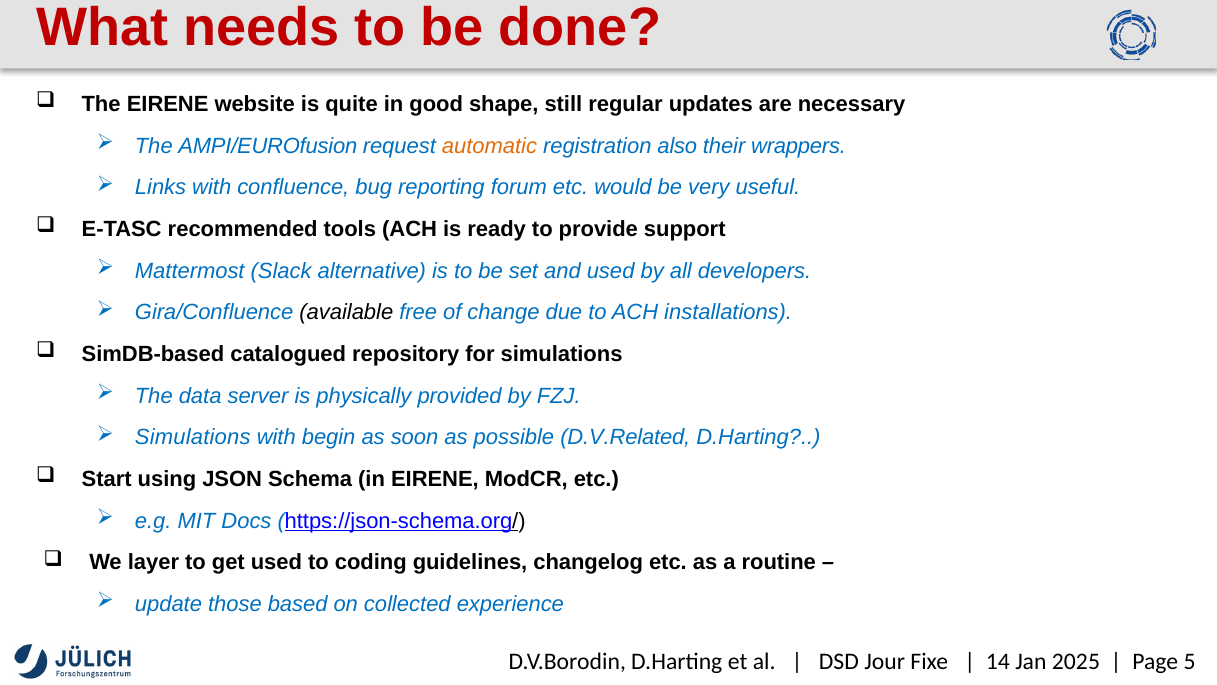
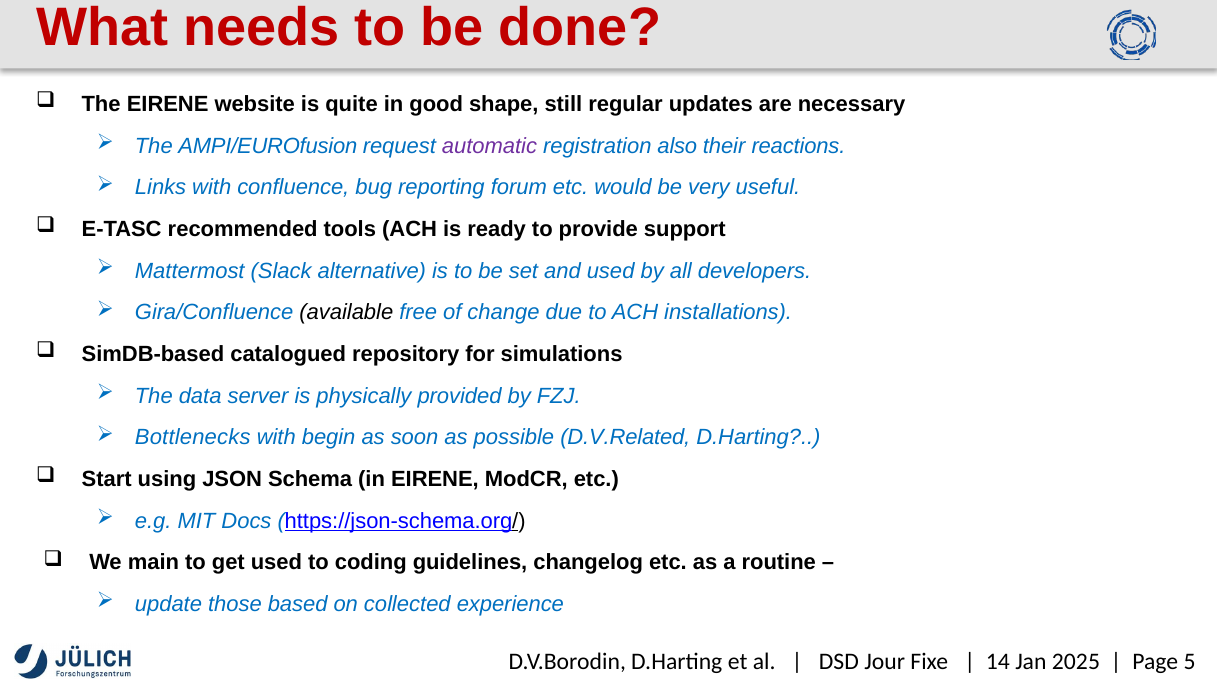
automatic colour: orange -> purple (489, 146)
wrappers: wrappers -> reactions (798, 146)
Simulations: Simulations -> Bottlenecks (193, 437)
layer: layer -> main (153, 562)
